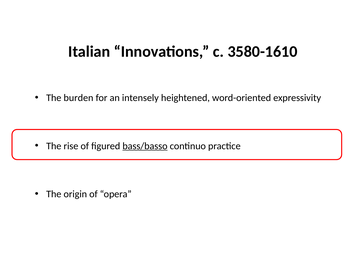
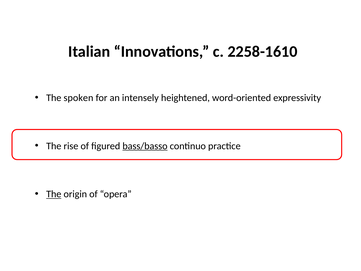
3580-1610: 3580-1610 -> 2258-1610 (262, 52)
burden: burden -> spoken (78, 98)
The underline: none -> present (54, 194)
